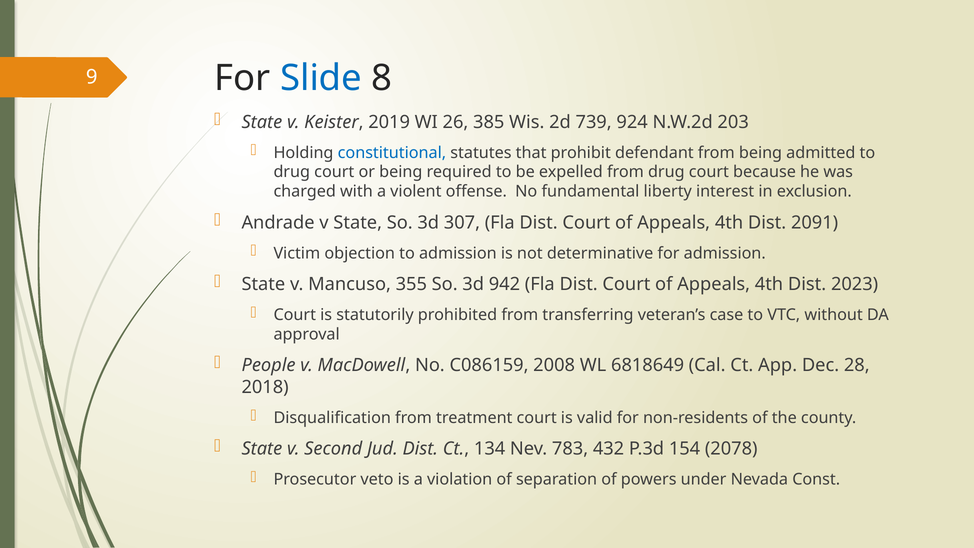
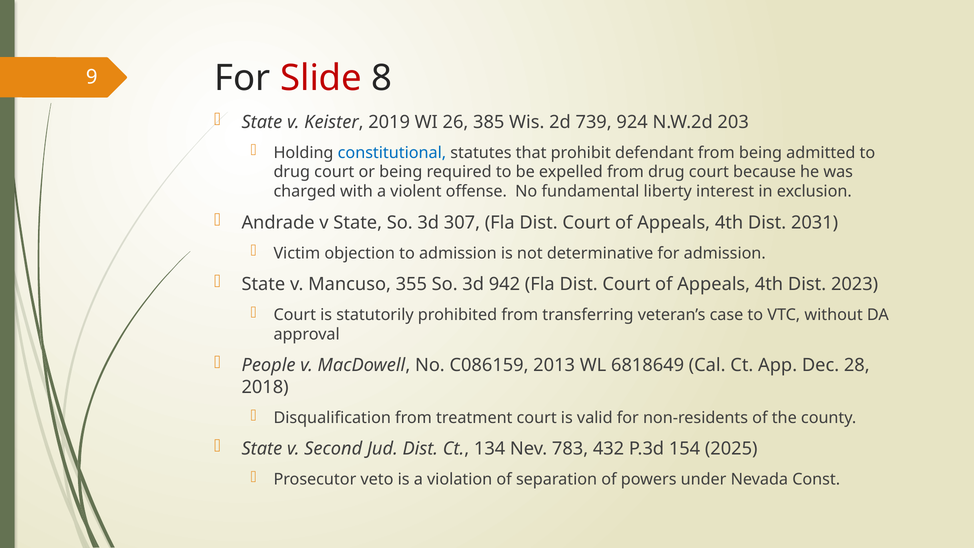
Slide colour: blue -> red (321, 78)
2091: 2091 -> 2031 (815, 222)
2008: 2008 -> 2013 (554, 365)
2078: 2078 -> 2025 (731, 449)
